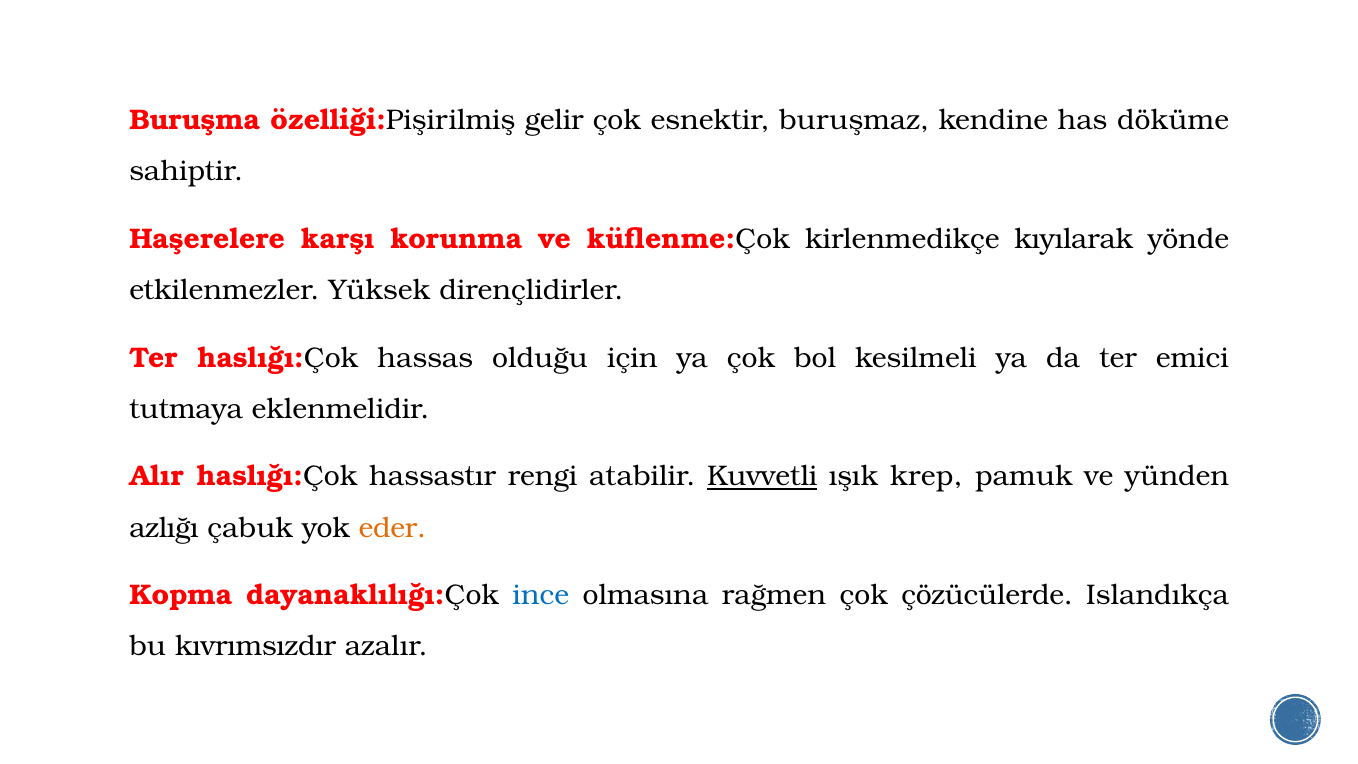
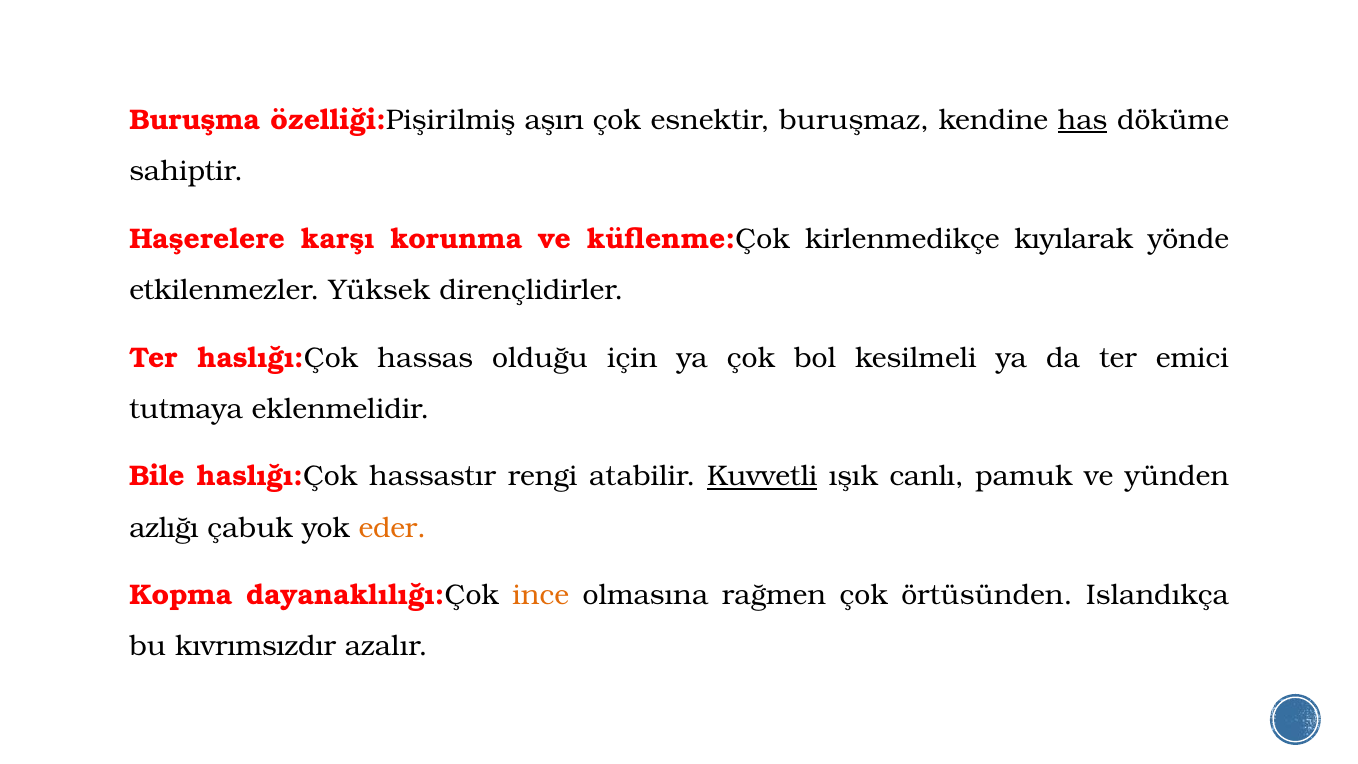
gelir: gelir -> aşırı (554, 120)
has underline: none -> present (1083, 120)
Alır: Alır -> Bile (157, 477)
krep: krep -> canlı (927, 477)
ince colour: blue -> orange (541, 596)
çözücülerde: çözücülerde -> örtüsünden (987, 596)
